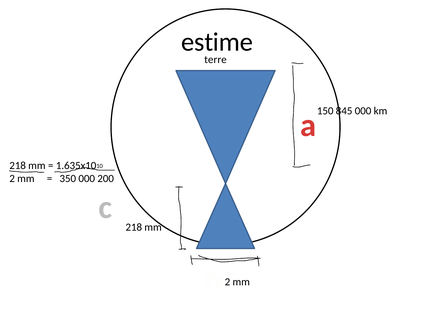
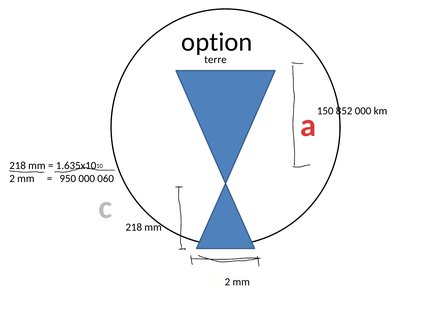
estime: estime -> option (217, 42)
845: 845 -> 852 (344, 111)
350: 350 -> 950 (68, 178)
200: 200 -> 060 (106, 178)
